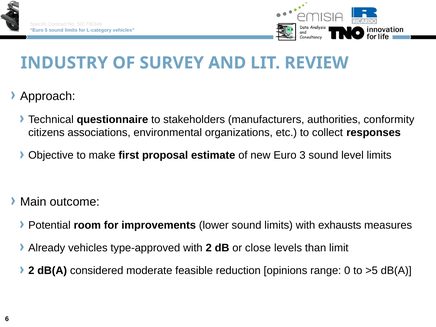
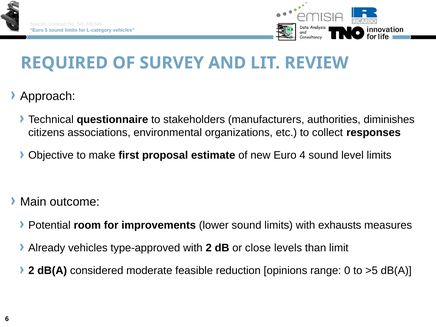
INDUSTRY: INDUSTRY -> REQUIRED (64, 63)
conformity: conformity -> diminishes (389, 119)
3: 3 -> 4 (303, 155)
